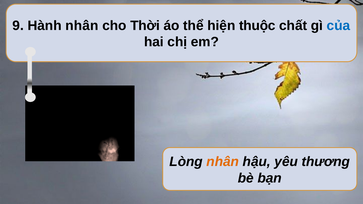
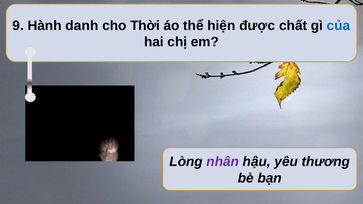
Hành nhân: nhân -> danh (82, 26)
thuộc: thuộc -> được (257, 26)
nhân colour: orange -> purple (223, 162)
